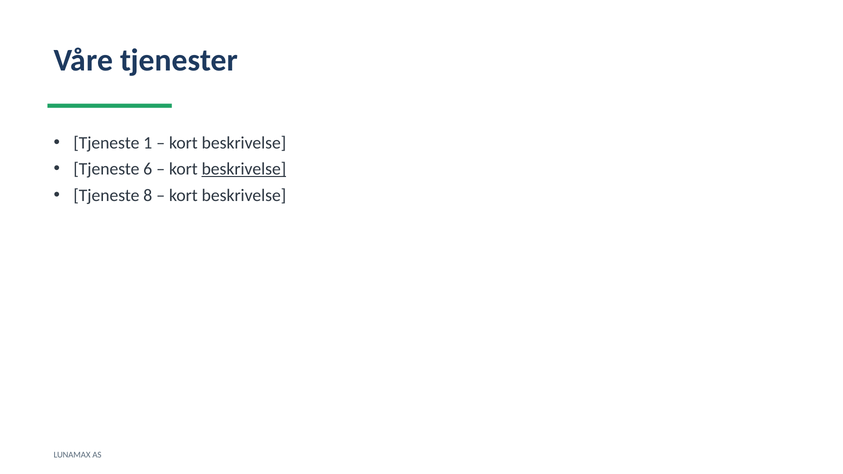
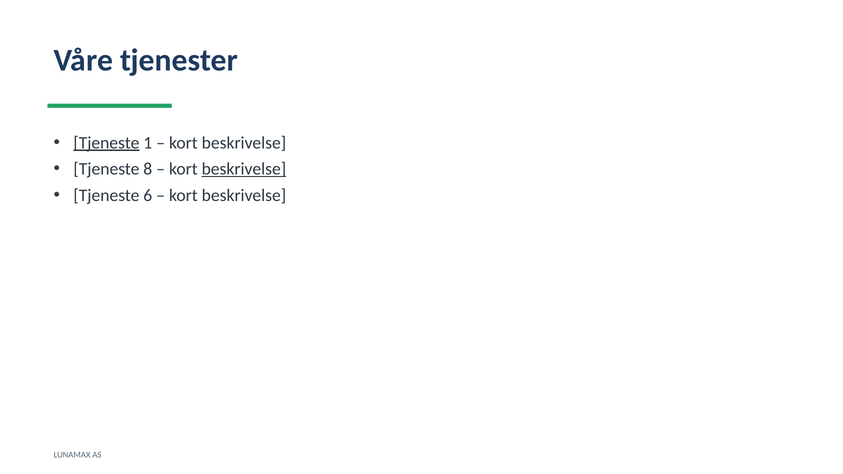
Tjeneste underline: none -> present (106, 143)
6: 6 -> 8 (148, 169)
8: 8 -> 6 (148, 195)
